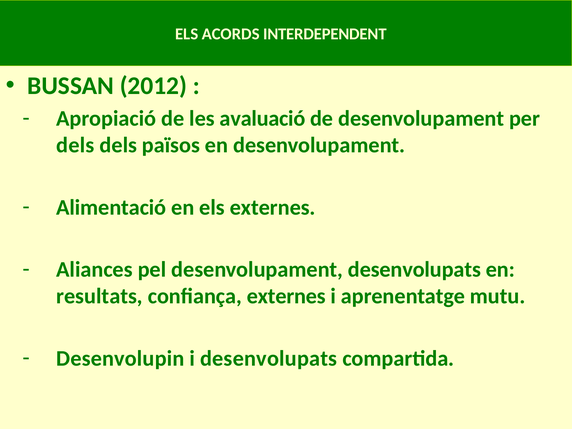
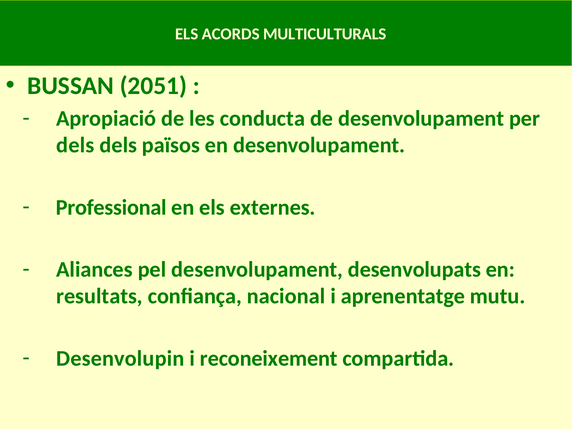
INTERDEPENDENT: INTERDEPENDENT -> MULTICULTURALS (325, 34)
2012: 2012 -> 2051 (153, 86)
avaluació: avaluació -> conducta (262, 119)
Alimentació: Alimentació -> Professional (111, 207)
confiança externes: externes -> nacional (286, 296)
i desenvolupats: desenvolupats -> reconeixement (269, 358)
